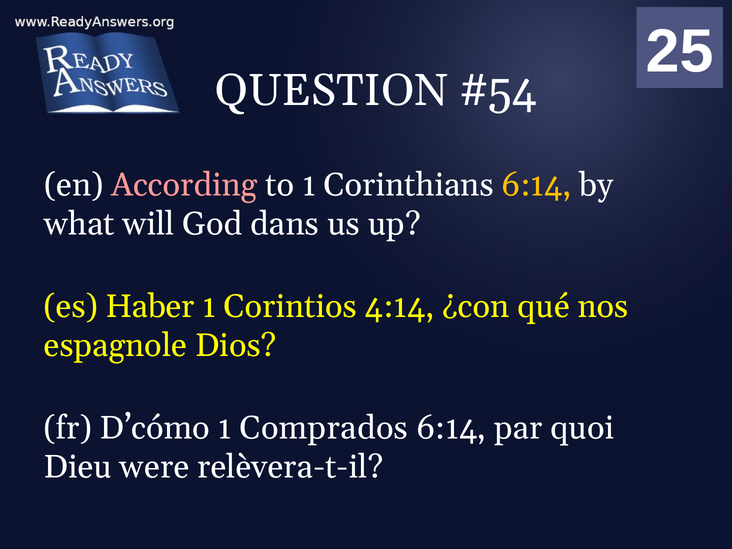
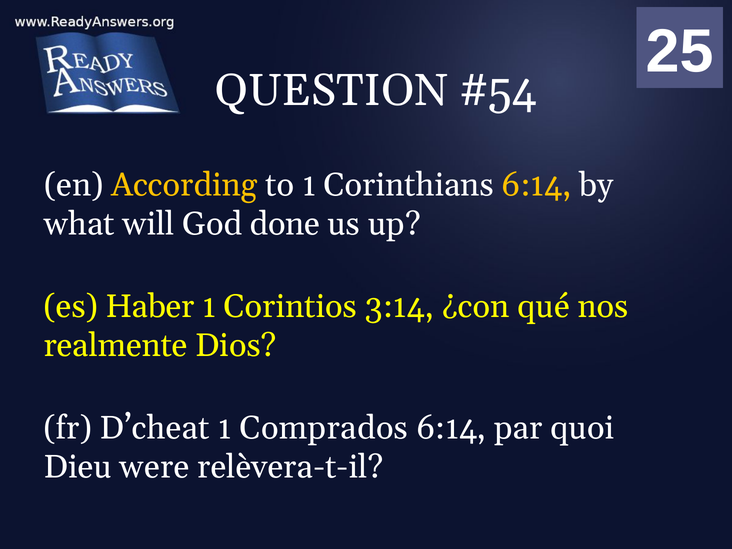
According colour: pink -> yellow (184, 185)
dans: dans -> done (285, 224)
4:14: 4:14 -> 3:14 (399, 307)
espagnole: espagnole -> realmente (116, 346)
D’cómo: D’cómo -> D’cheat (155, 428)
